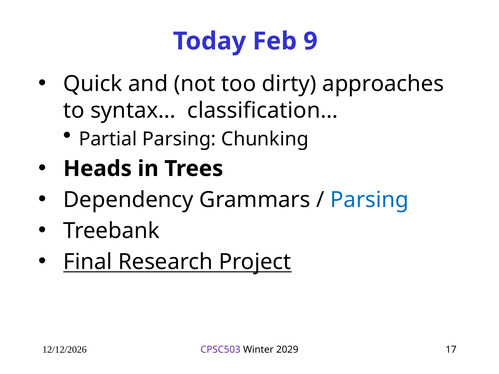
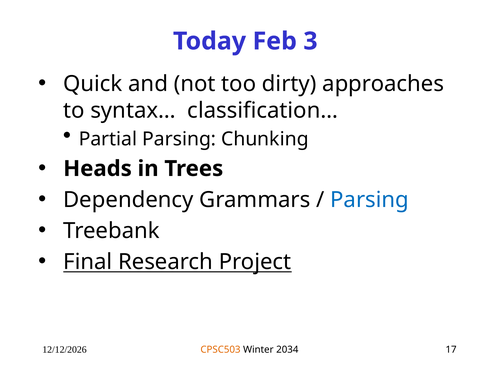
9: 9 -> 3 (310, 41)
CPSC503 colour: purple -> orange (220, 350)
2029: 2029 -> 2034 (287, 350)
